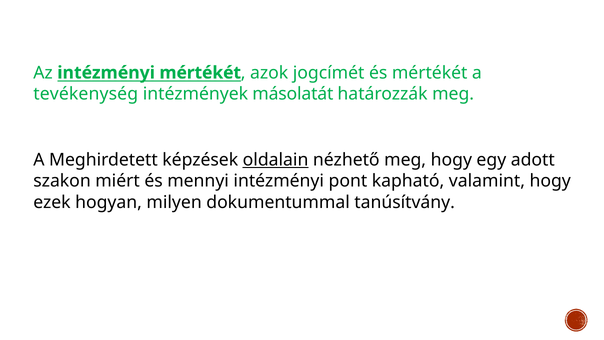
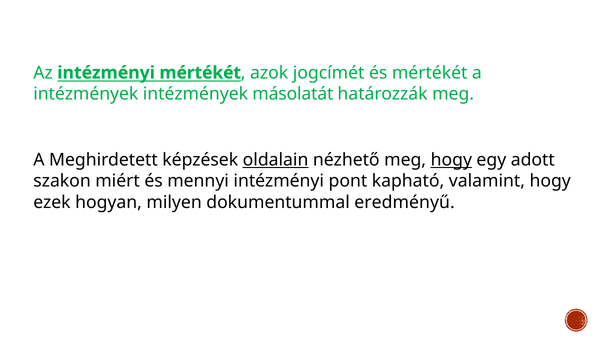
tevékenység: tevékenység -> intézmények (86, 94)
hogy underline: none -> present (451, 160)
tanúsítvány: tanúsítvány -> eredményű (405, 202)
